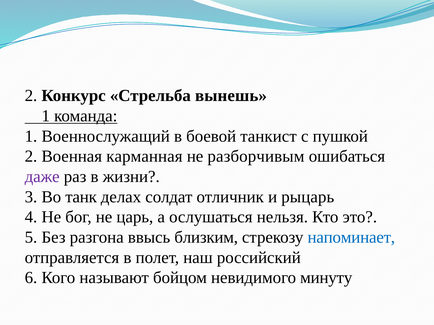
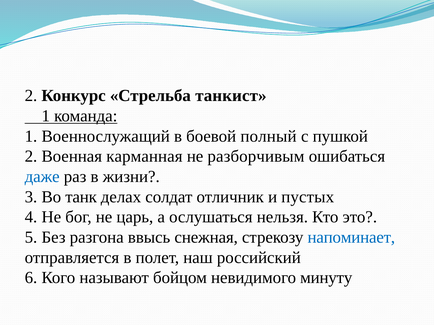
вынешь: вынешь -> танкист (231, 96)
танкист: танкист -> полный (268, 136)
даже colour: purple -> blue (42, 177)
рыцарь: рыцарь -> пустых (308, 197)
близким: близким -> снежная (206, 238)
